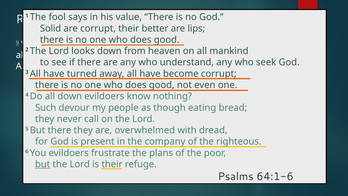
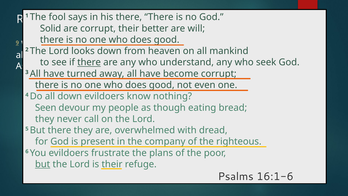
value: value -> there (129, 17)
are lips: lips -> will (196, 28)
there underline: none -> present (89, 62)
Such: Such -> Seen (46, 108)
64:1-6: 64:1-6 -> 16:1-6 (275, 176)
